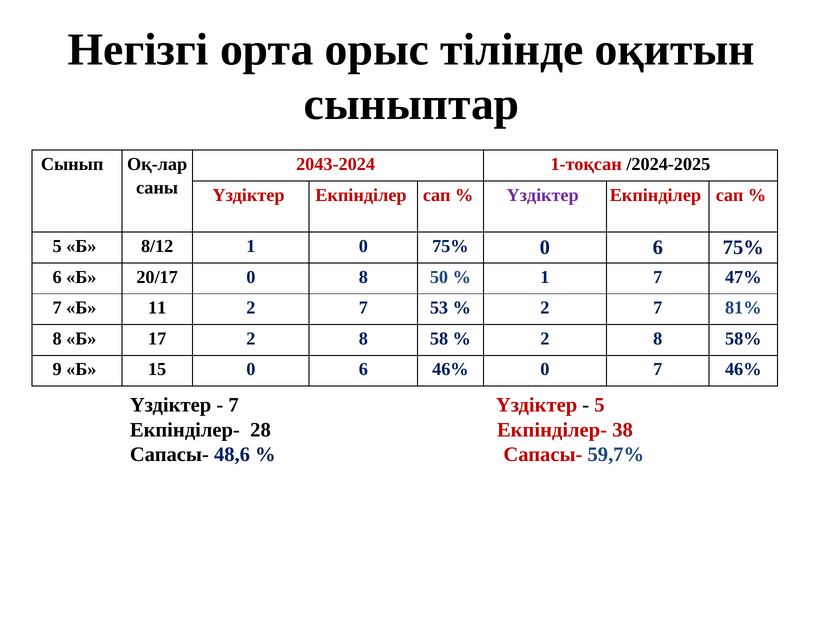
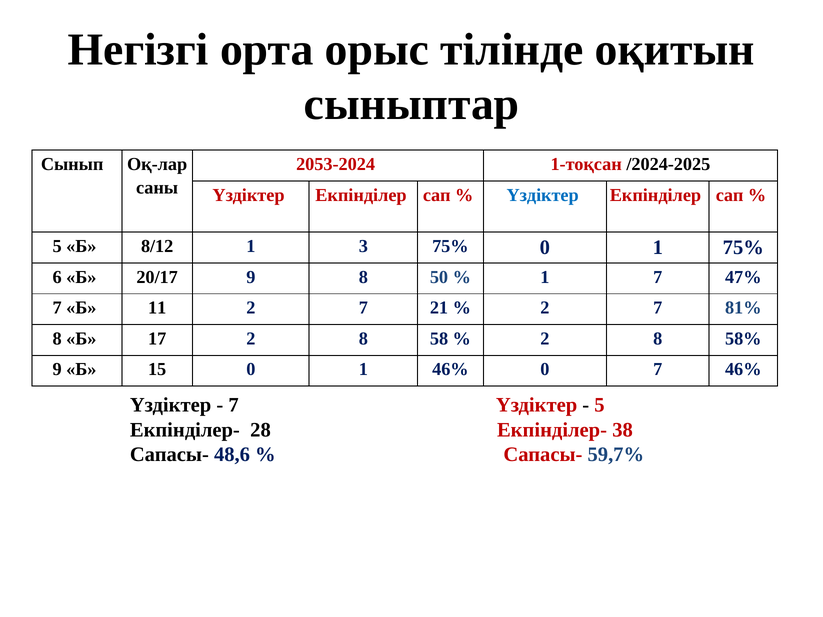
2043-2024: 2043-2024 -> 2053-2024 (336, 164)
Үздіктер colour: purple -> blue (543, 195)
1 0: 0 -> 3 (363, 246)
75% 0 6: 6 -> 1 (658, 248)
20/17 0: 0 -> 9 (251, 277)
53: 53 -> 21 (439, 308)
15 0 6: 6 -> 1 (363, 370)
